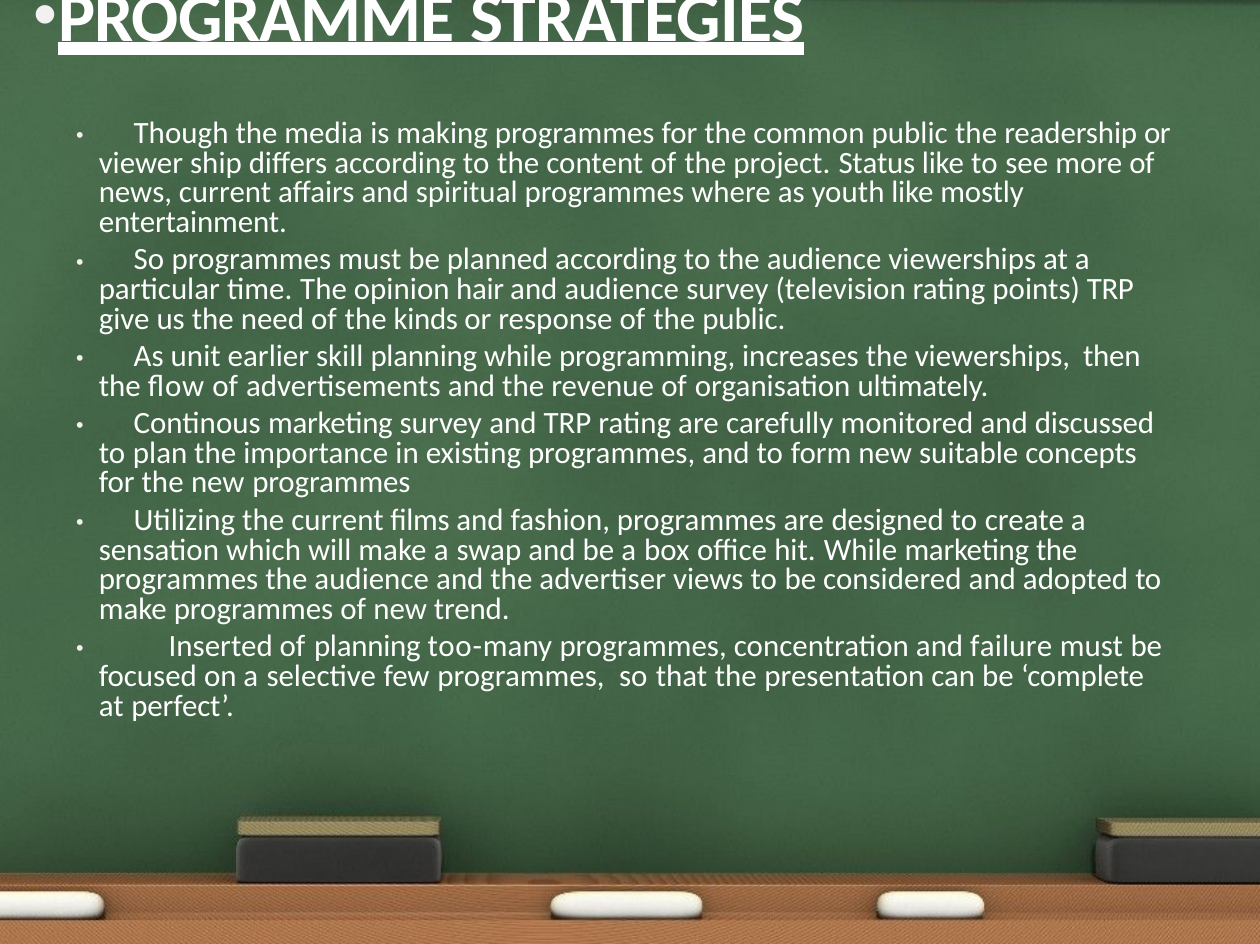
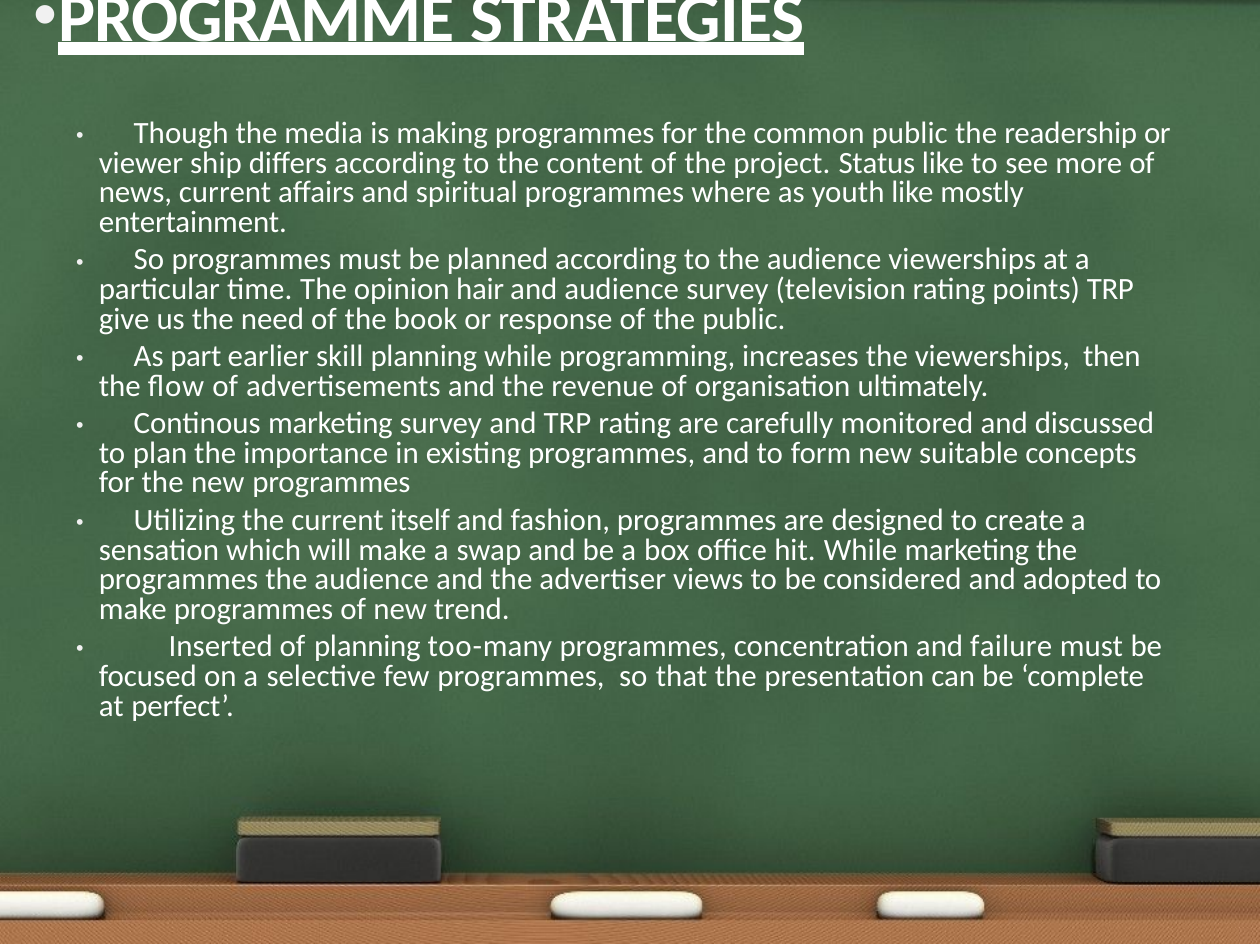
kinds: kinds -> book (426, 319)
unit: unit -> part (196, 356)
ﬁlms: ﬁlms -> itself (420, 520)
